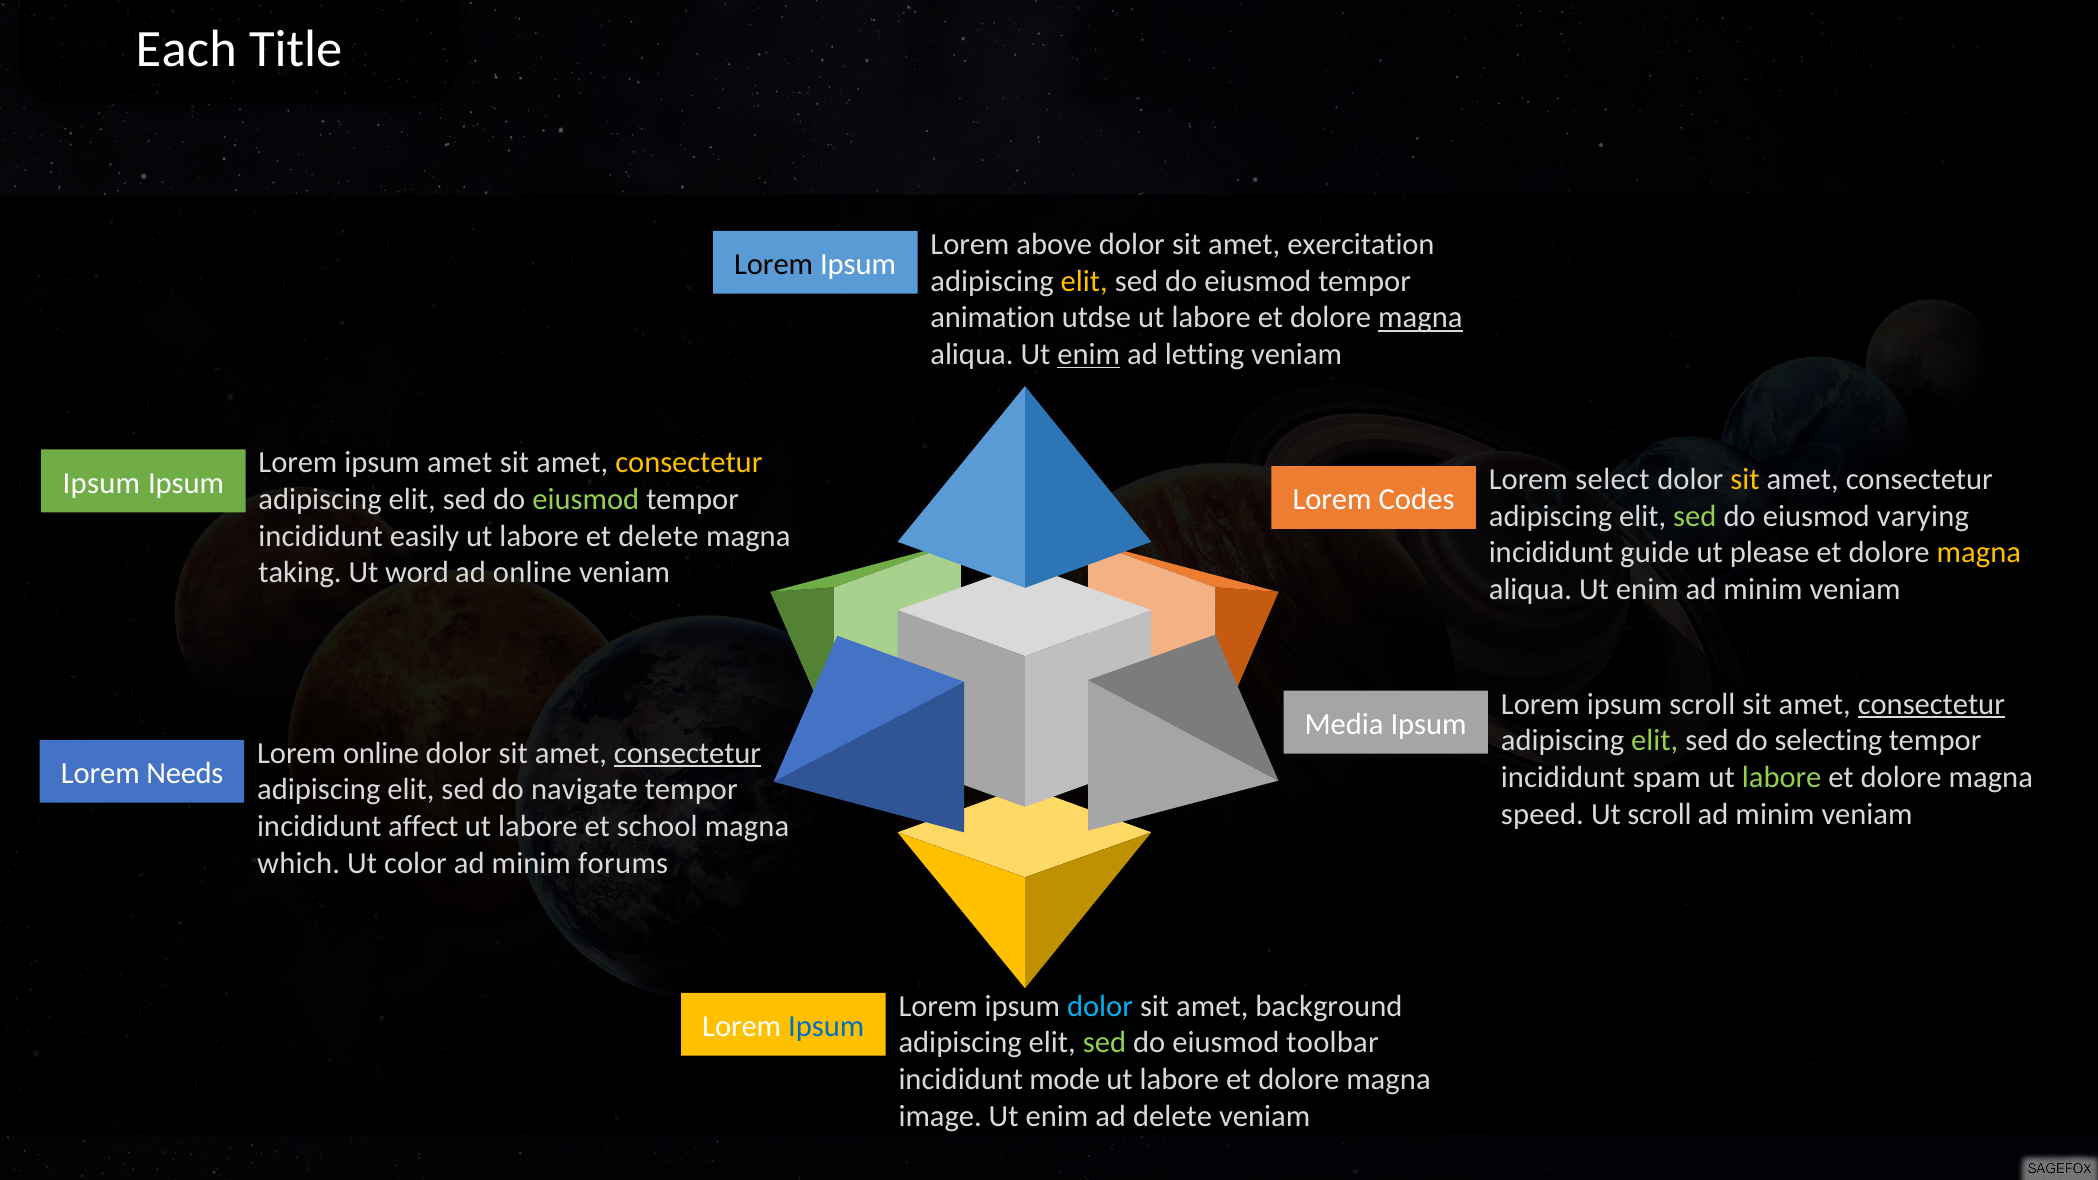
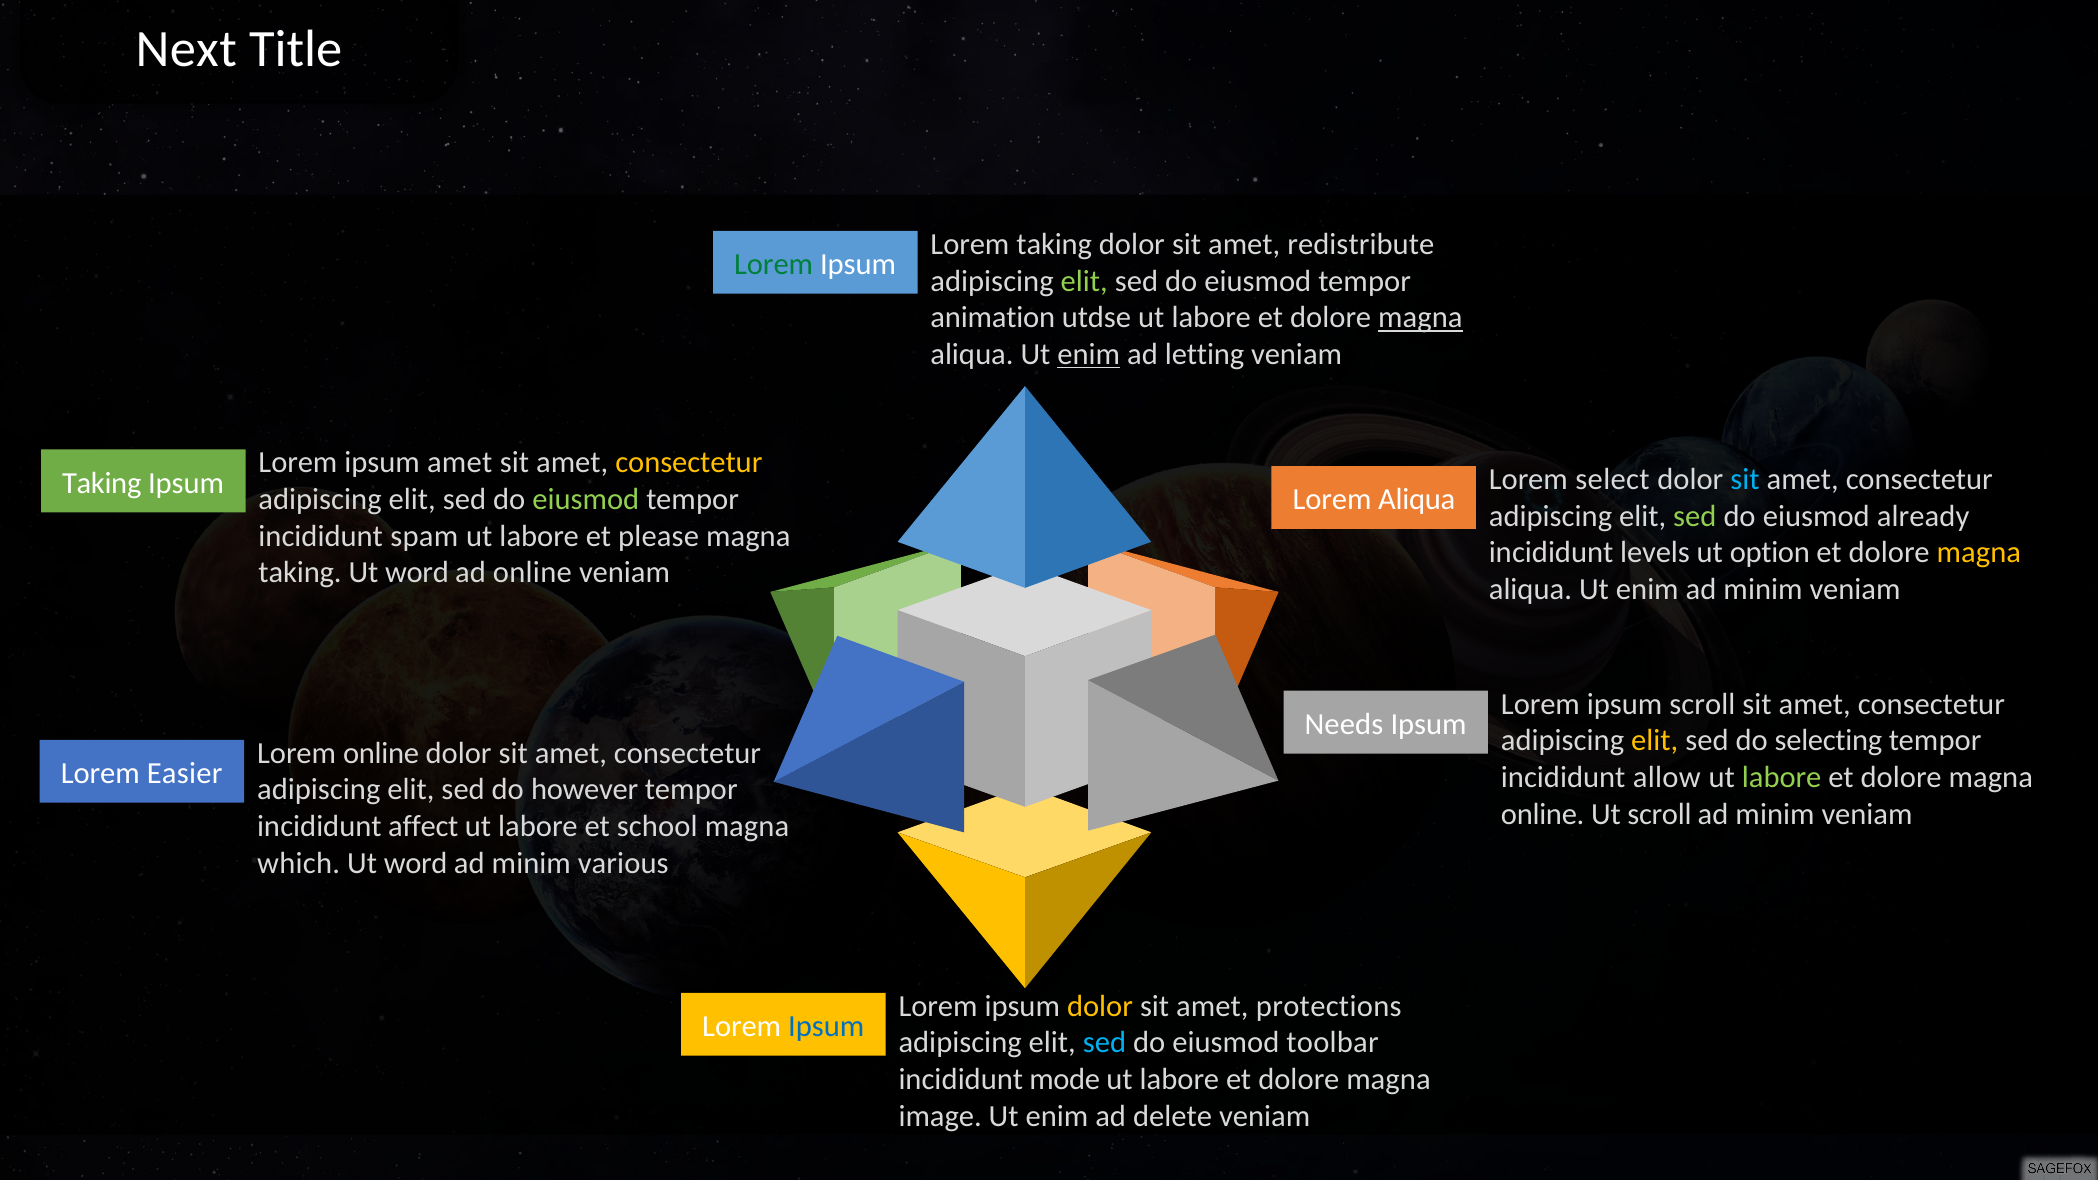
Each: Each -> Next (186, 50)
Lorem above: above -> taking (1054, 244)
exercitation: exercitation -> redistribute (1361, 244)
Lorem colour: black -> green (774, 264)
elit colour: yellow -> light green (1084, 281)
sit colour: yellow -> light blue (1745, 479)
Ipsum: Ipsum -> Taking (102, 483)
Lorem Codes: Codes -> Aliqua (1417, 500)
varying: varying -> already (1923, 516)
easily: easily -> spam (424, 536)
et delete: delete -> please (659, 536)
guide: guide -> levels (1655, 553)
please: please -> option (1770, 553)
consectetur underline: present -> none (1931, 704)
Media: Media -> Needs (1344, 724)
elit colour: light green -> yellow (1655, 741)
consectetur underline: present -> none (688, 753)
Needs: Needs -> Easier (185, 773)
spam: spam -> allow (1667, 778)
navigate: navigate -> however (585, 790)
speed: speed -> online (1543, 814)
color: color -> word (416, 863)
forums: forums -> various (623, 863)
dolor colour: light blue -> yellow (1100, 1006)
background: background -> protections (1329, 1006)
sed colour: light green -> light blue (1105, 1043)
